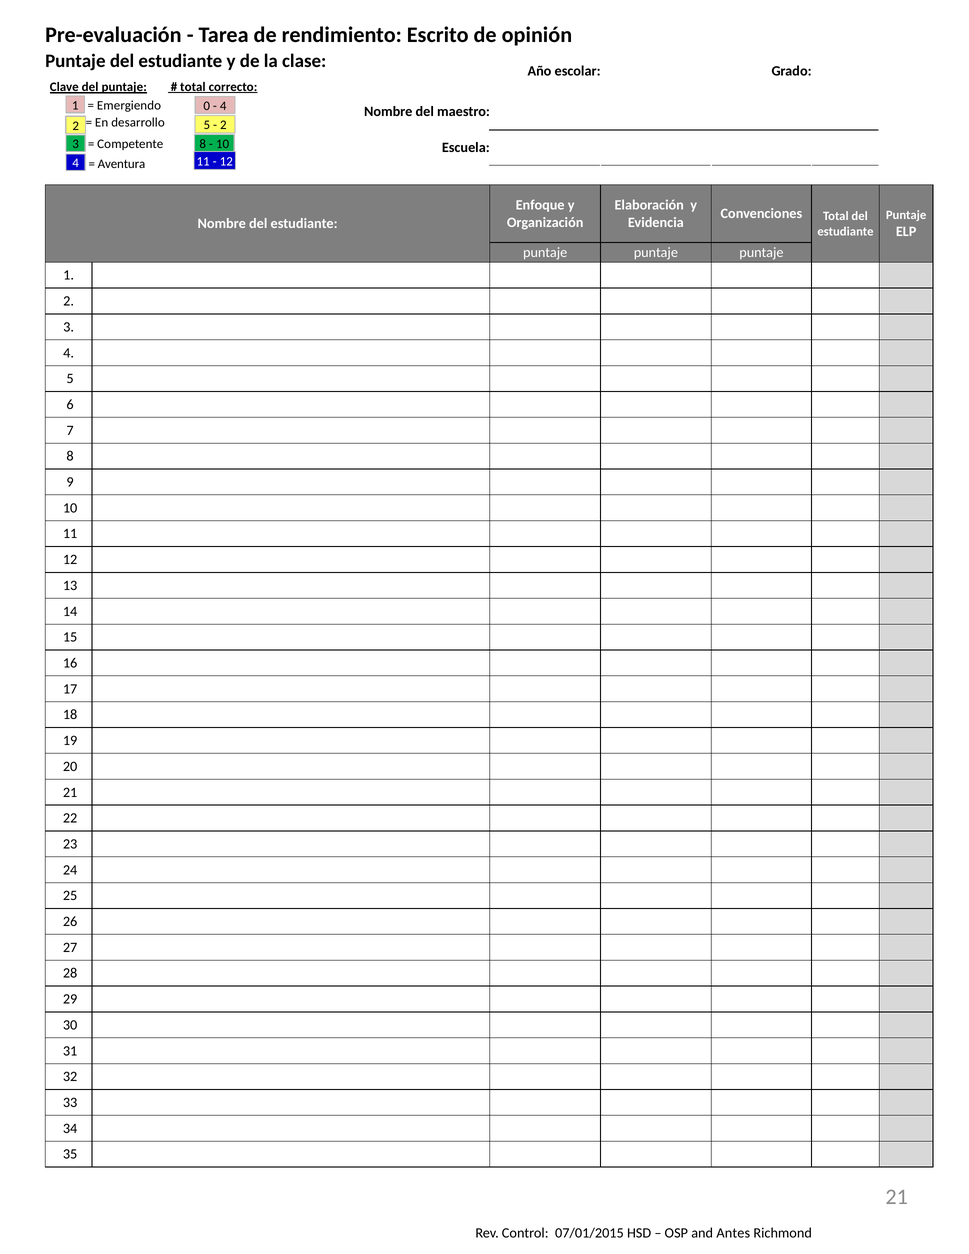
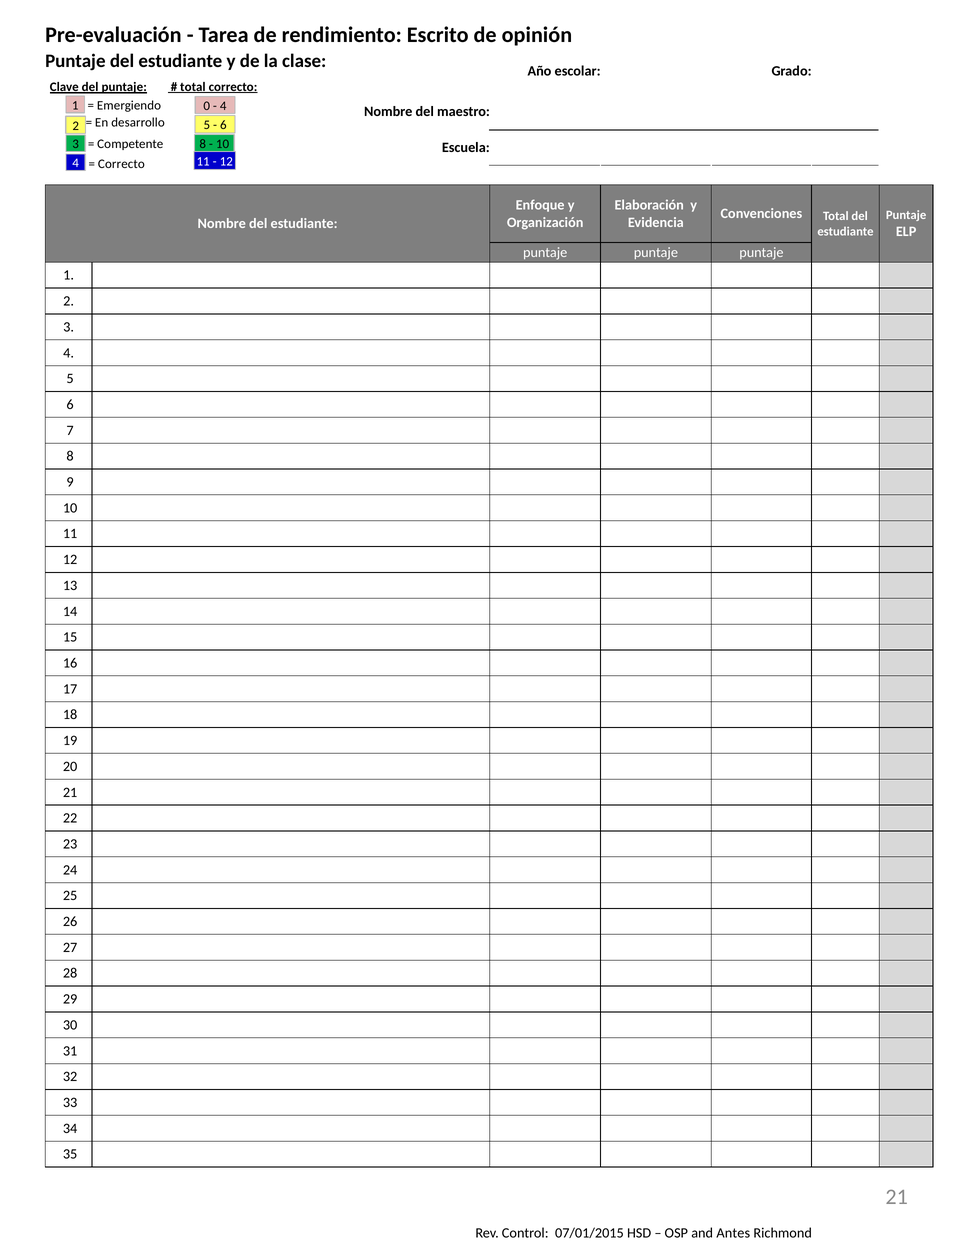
2: 2 -> 6 (223, 125)
Aventura: Aventura -> Correcto (121, 164)
